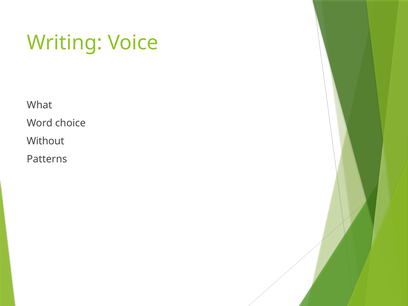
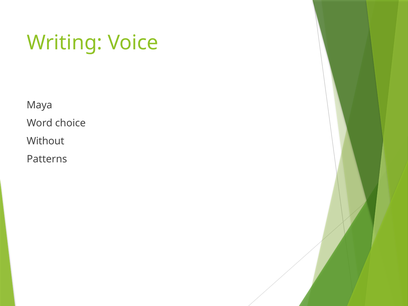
What: What -> Maya (39, 105)
